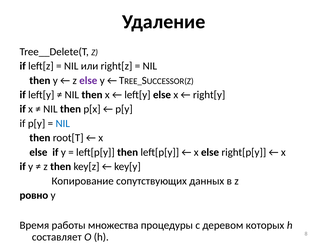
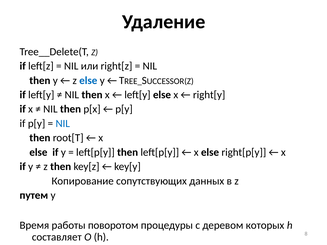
else colour: purple -> blue (88, 80)
ровно: ровно -> путем (34, 196)
множества: множества -> поворотом (113, 226)
